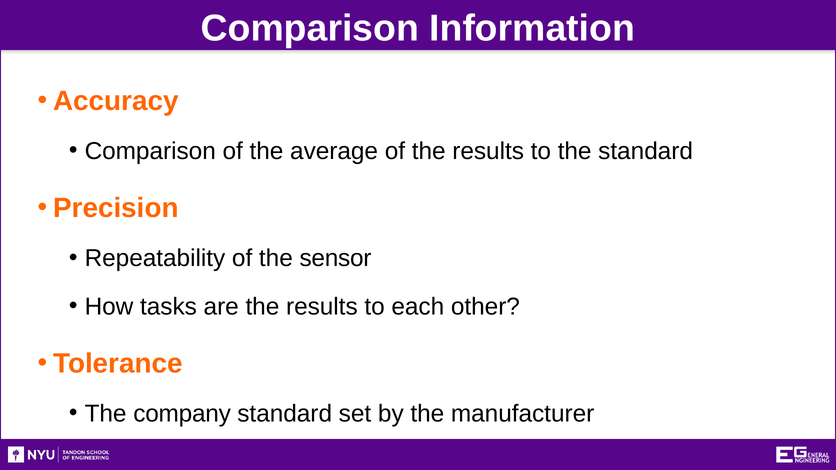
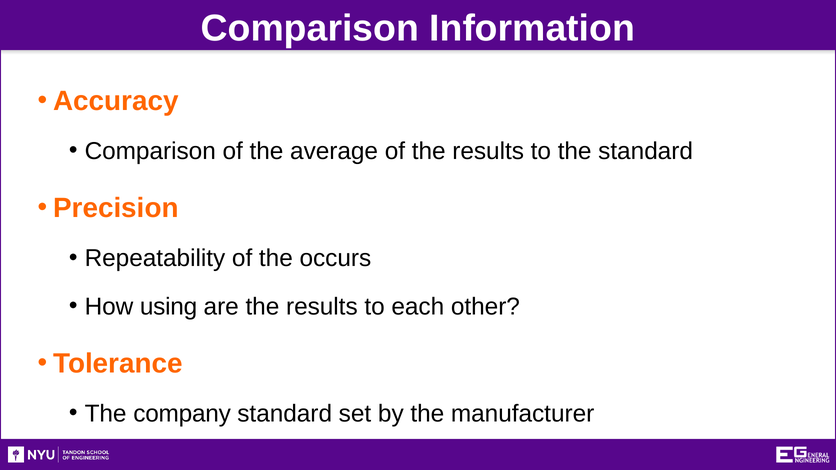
sensor: sensor -> occurs (335, 258)
tasks: tasks -> using (169, 307)
